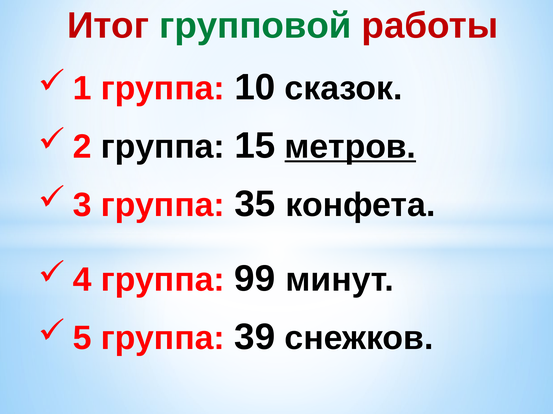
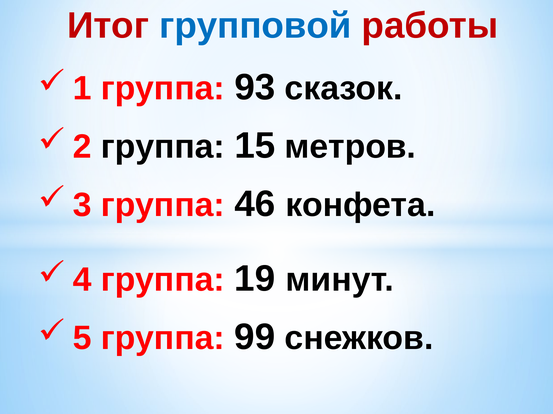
групповой colour: green -> blue (255, 26)
10: 10 -> 93 (255, 88)
метров underline: present -> none (350, 147)
35: 35 -> 46 (255, 204)
99: 99 -> 19 (255, 279)
39: 39 -> 99 (255, 338)
